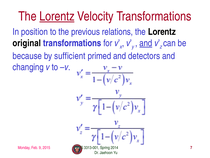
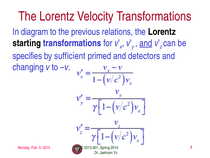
Lorentz underline: present -> none (57, 16)
position: position -> diagram (35, 32)
original: original -> starting (27, 43)
because: because -> specifies (27, 56)
